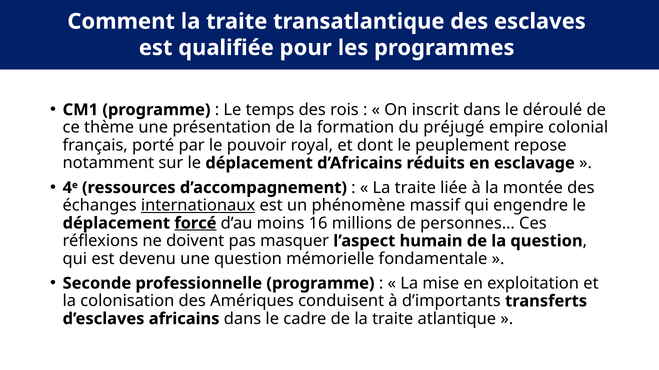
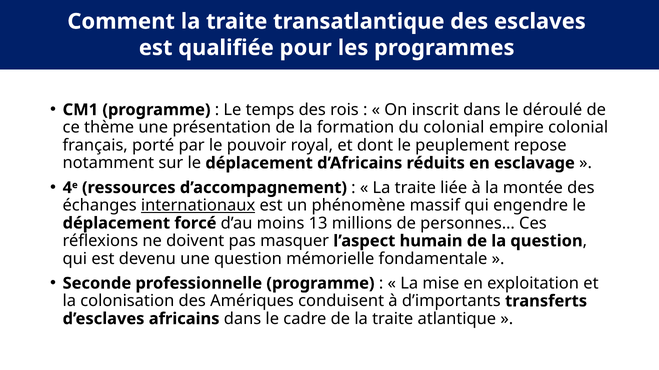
du préjugé: préjugé -> colonial (454, 128)
forcé underline: present -> none (195, 224)
16: 16 -> 13 (318, 224)
